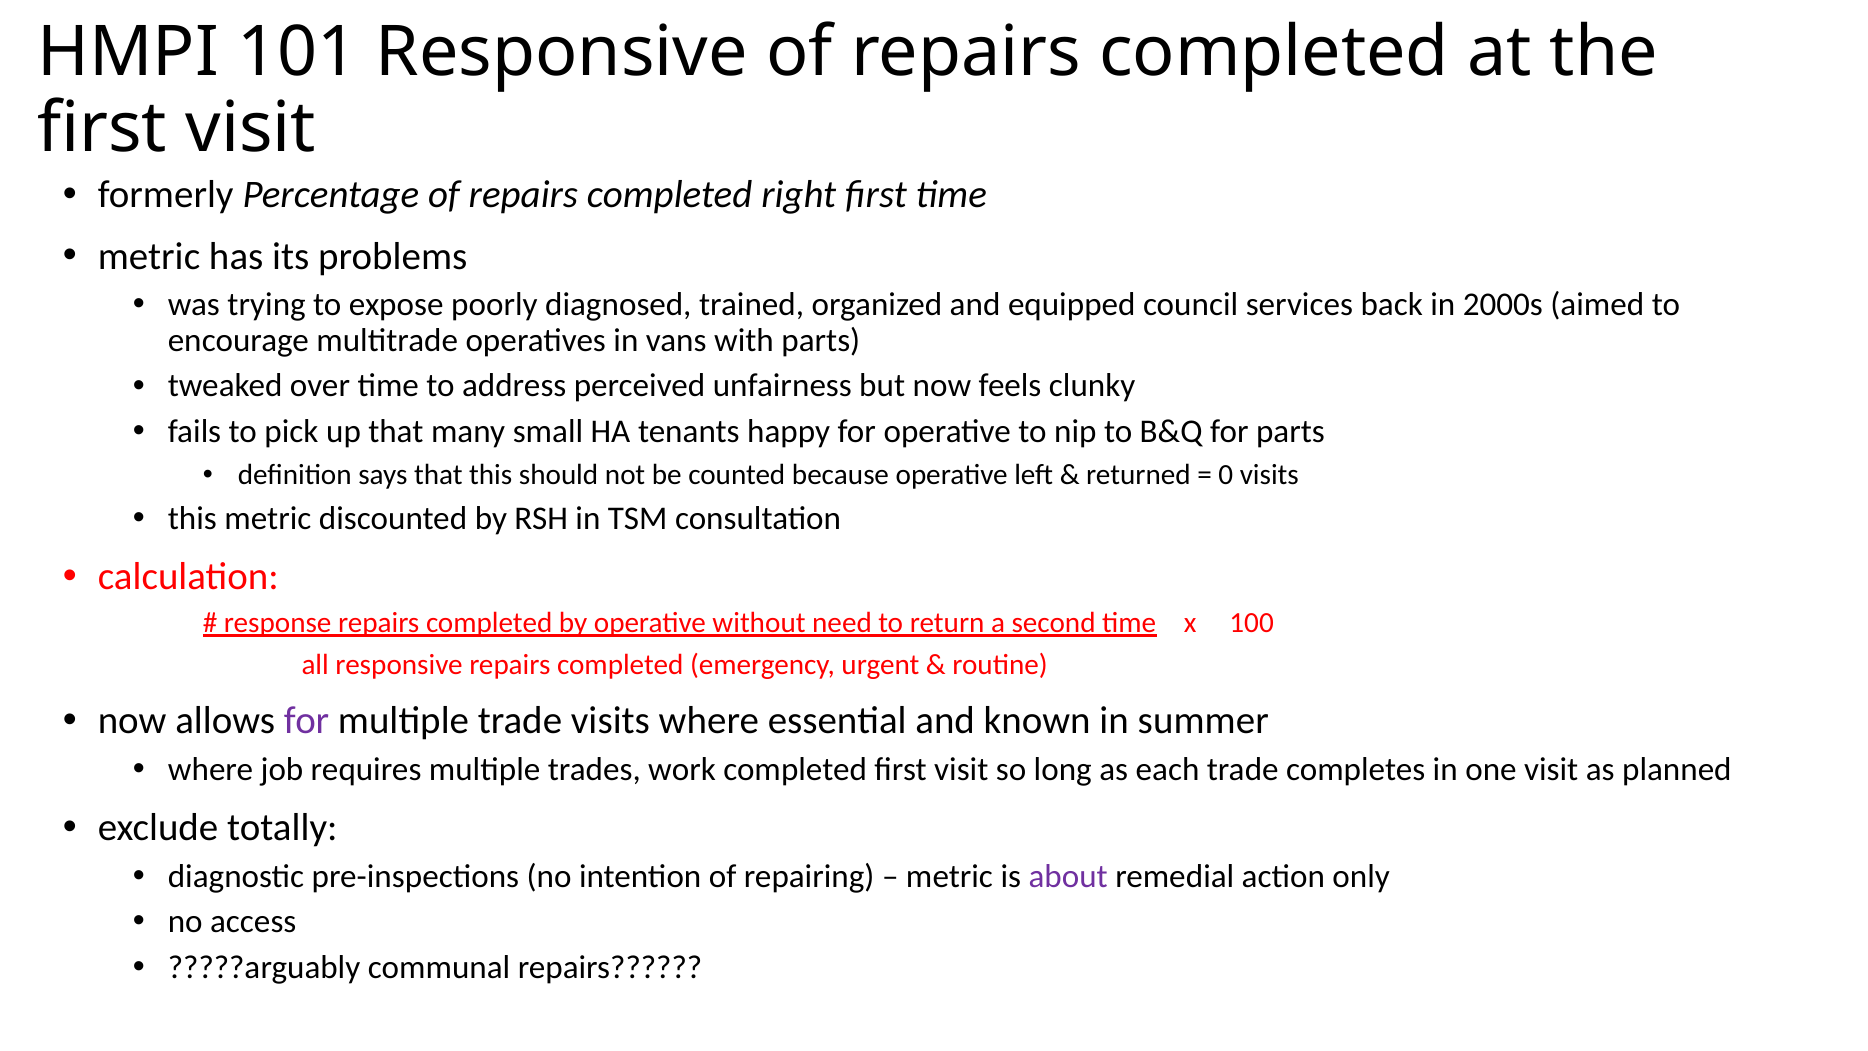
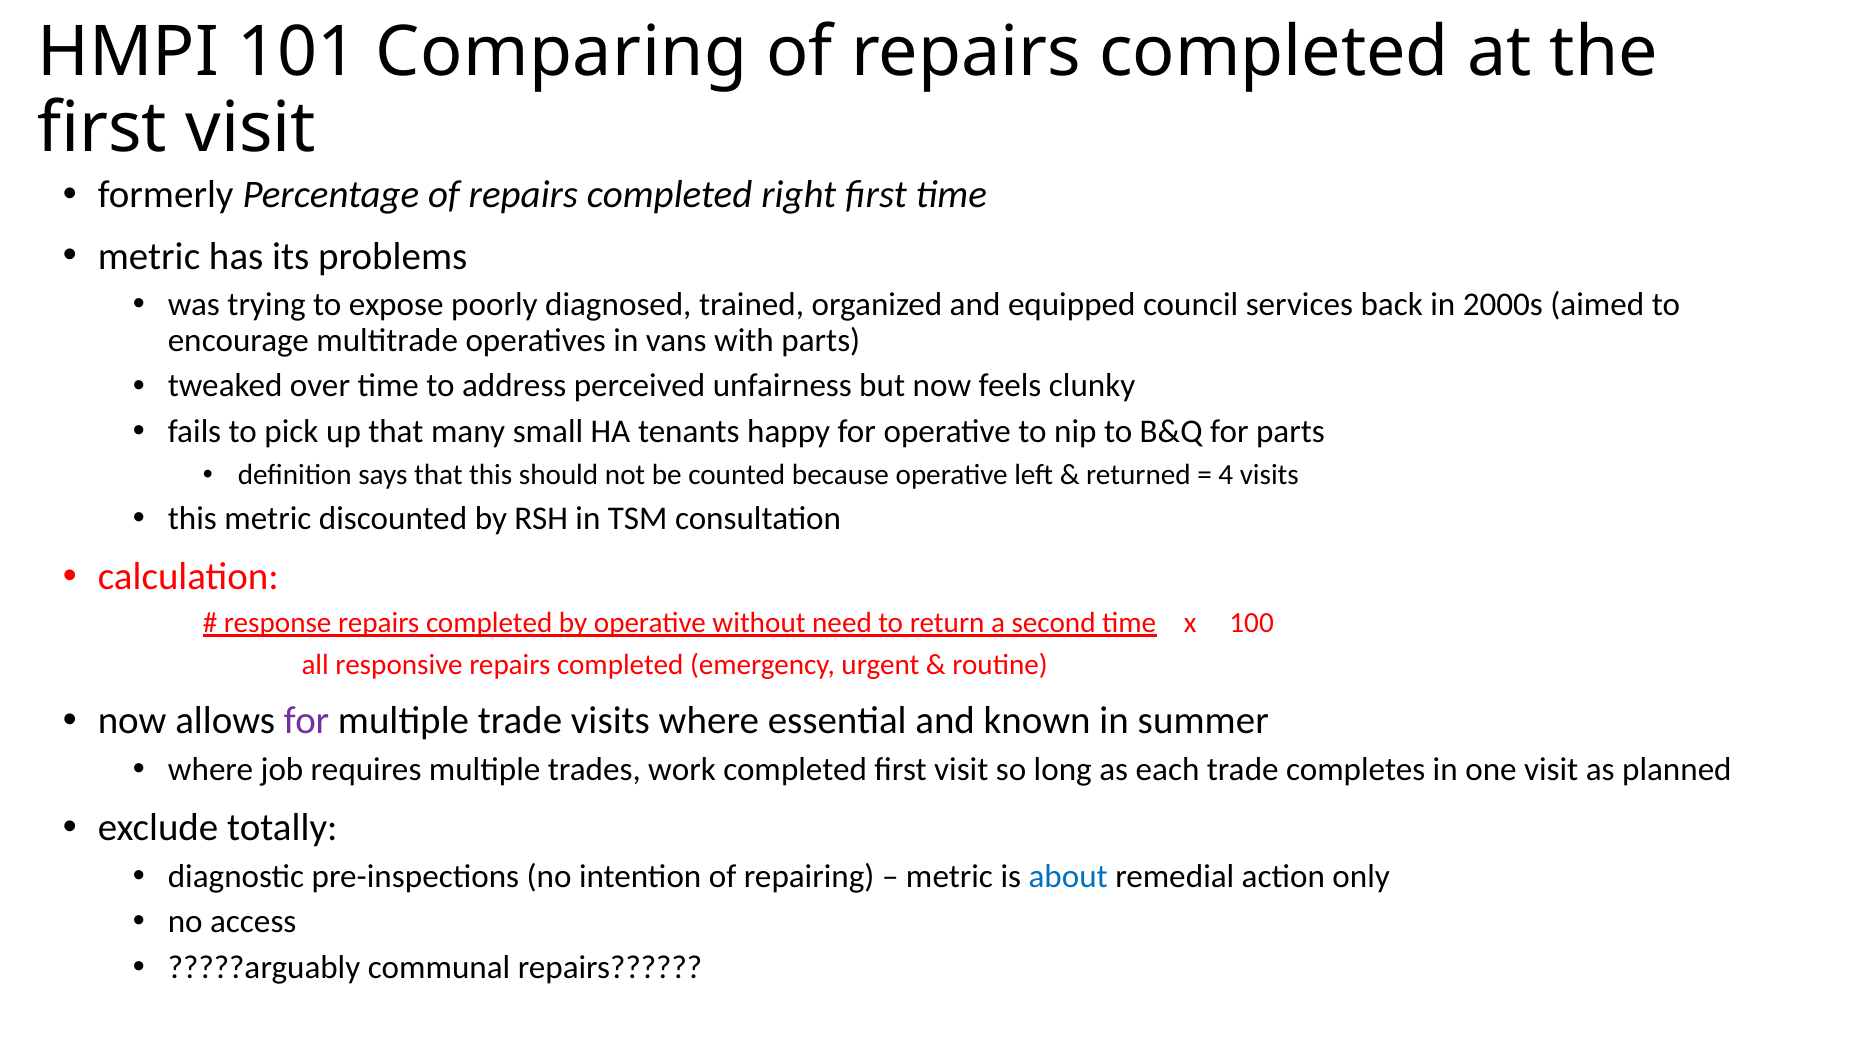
101 Responsive: Responsive -> Comparing (562, 52)
0: 0 -> 4 (1226, 475)
about colour: purple -> blue (1068, 876)
